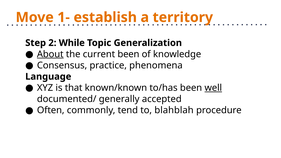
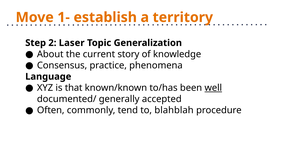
While: While -> Laser (72, 43)
About underline: present -> none (50, 54)
current been: been -> story (128, 54)
